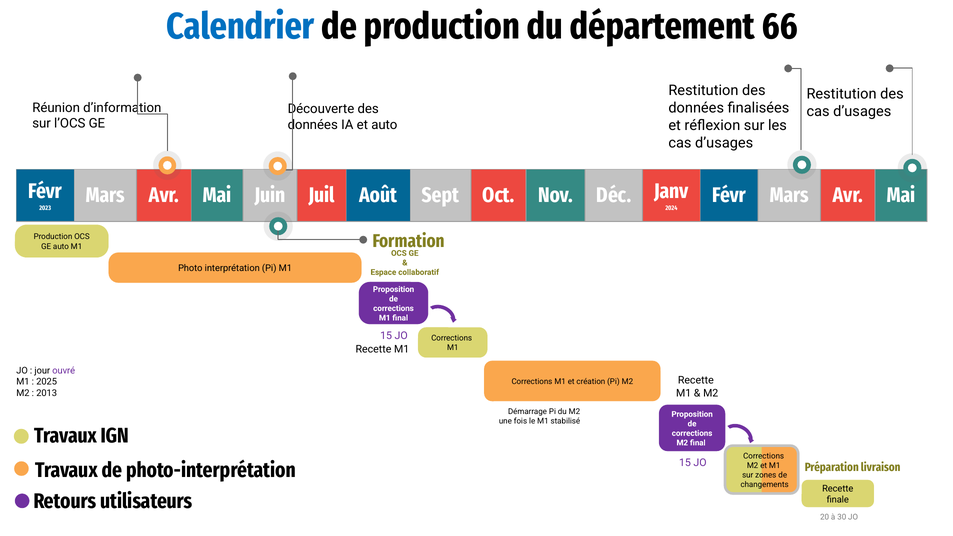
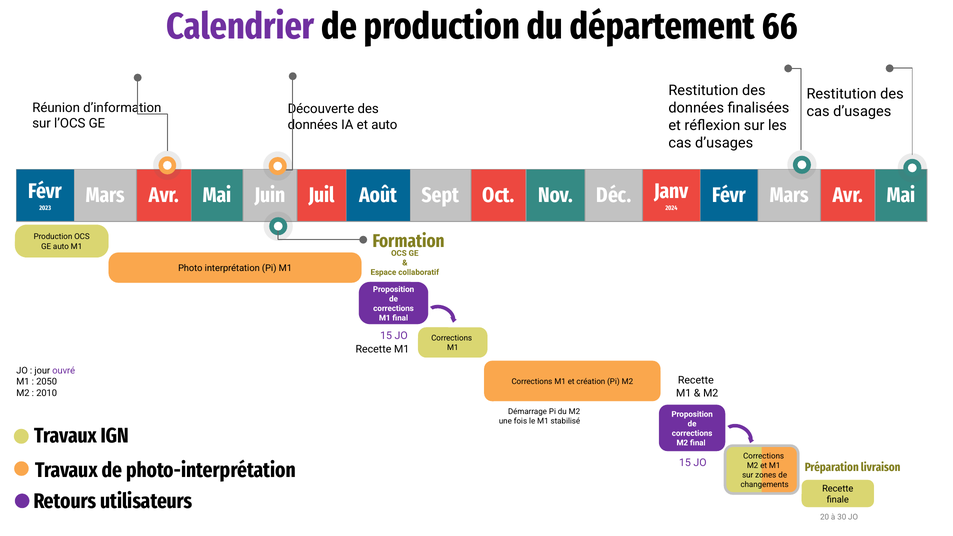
Calendrier colour: blue -> purple (240, 26)
2025: 2025 -> 2050 (47, 382)
2013: 2013 -> 2010 (47, 393)
